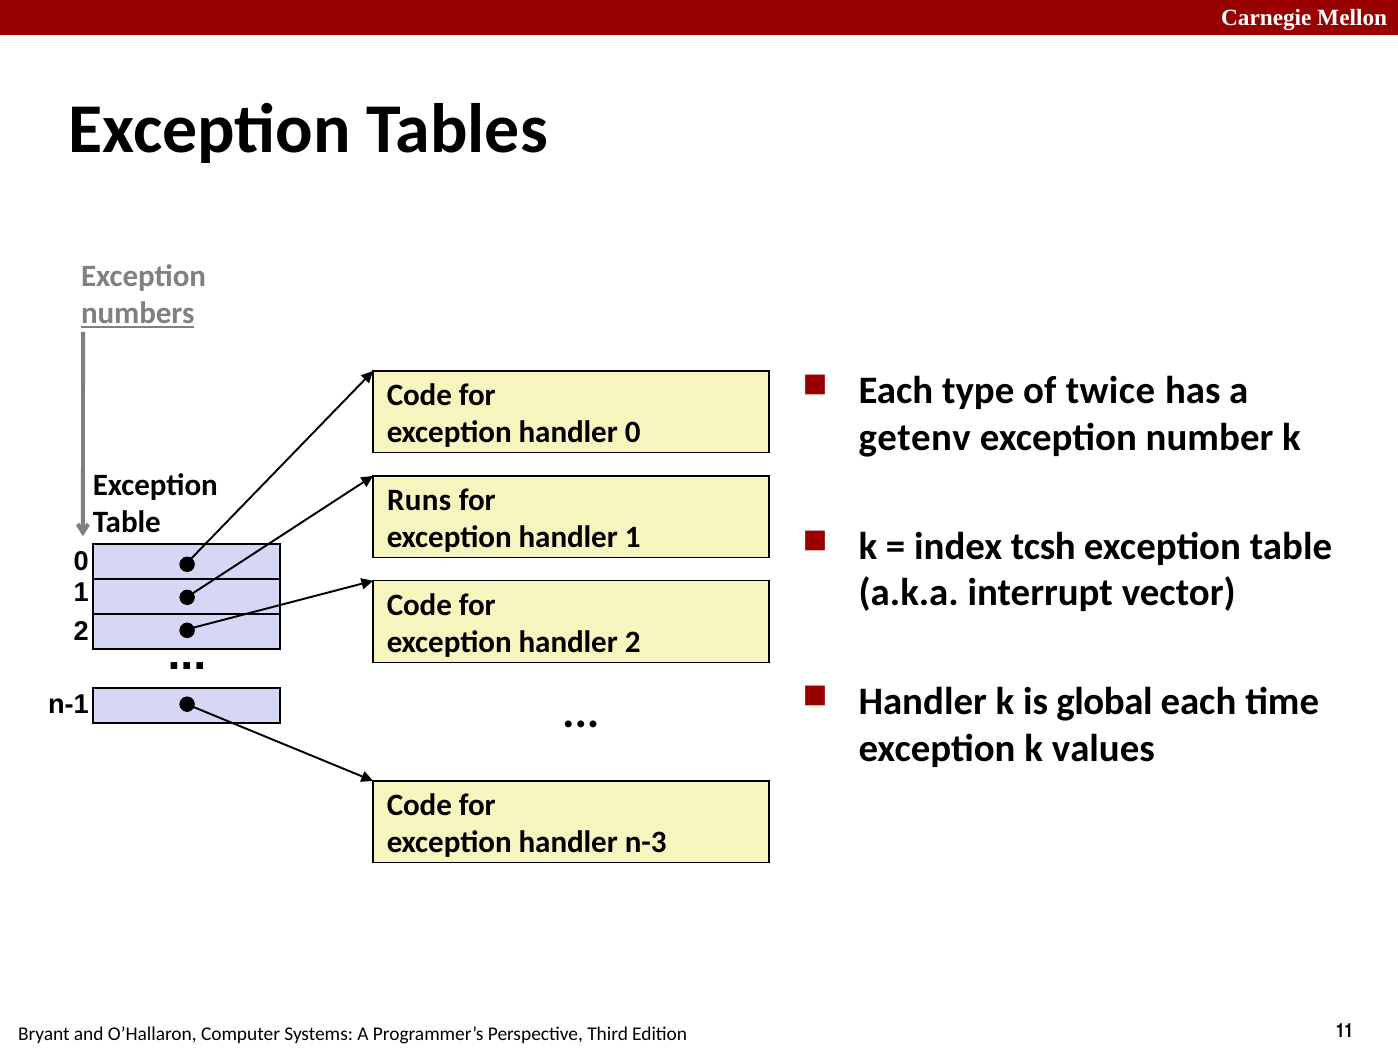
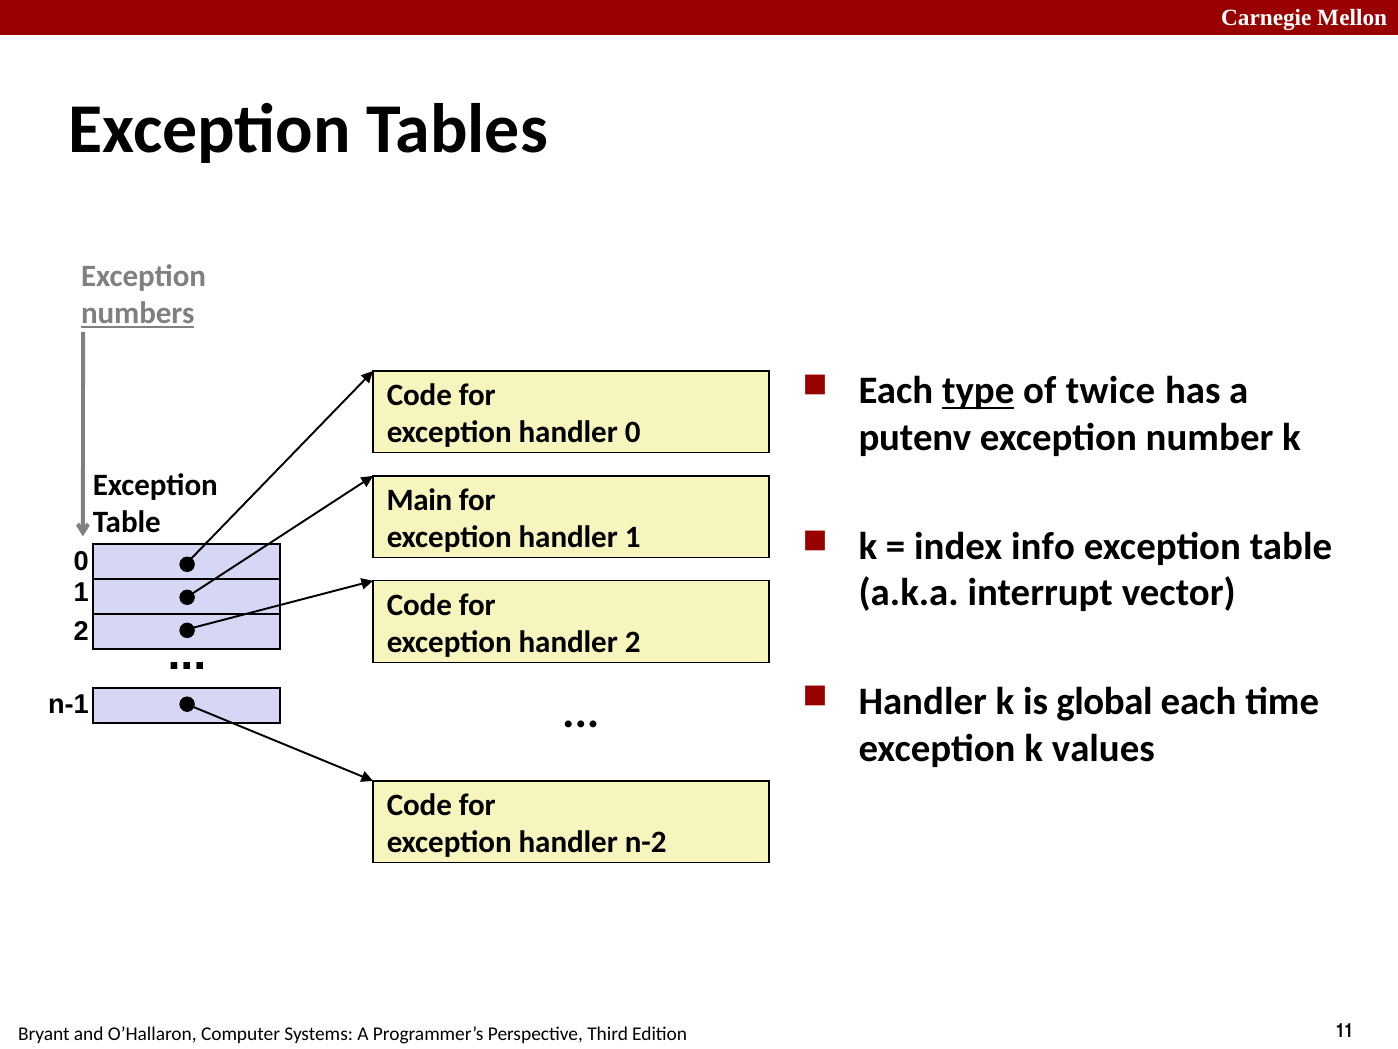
type underline: none -> present (978, 391)
getenv: getenv -> putenv (915, 437)
Runs: Runs -> Main (419, 500)
tcsh: tcsh -> info (1043, 546)
n-3: n-3 -> n-2 (646, 842)
